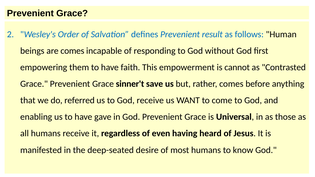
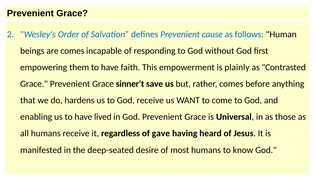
result: result -> cause (212, 34)
cannot: cannot -> plainly (237, 67)
referred: referred -> hardens (80, 100)
gave: gave -> lived (103, 117)
even: even -> gave (161, 134)
